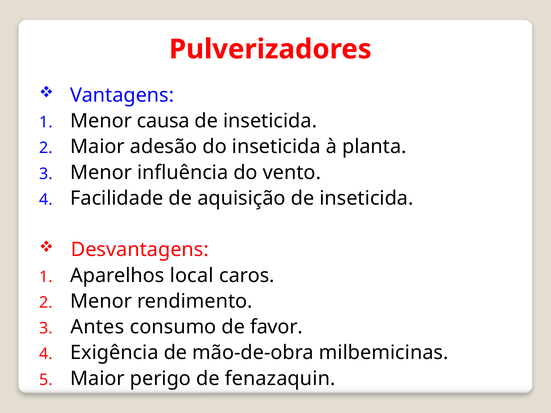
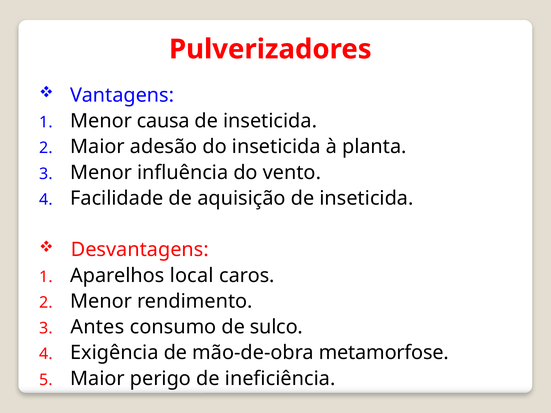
favor: favor -> sulco (276, 327)
milbemicinas: milbemicinas -> metamorfose (384, 353)
fenazaquin: fenazaquin -> ineficiência (280, 379)
